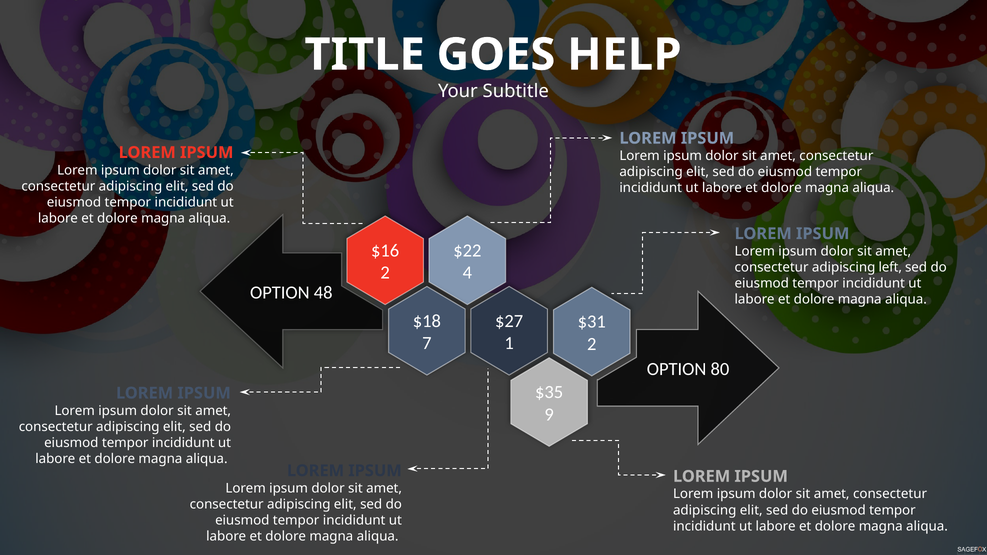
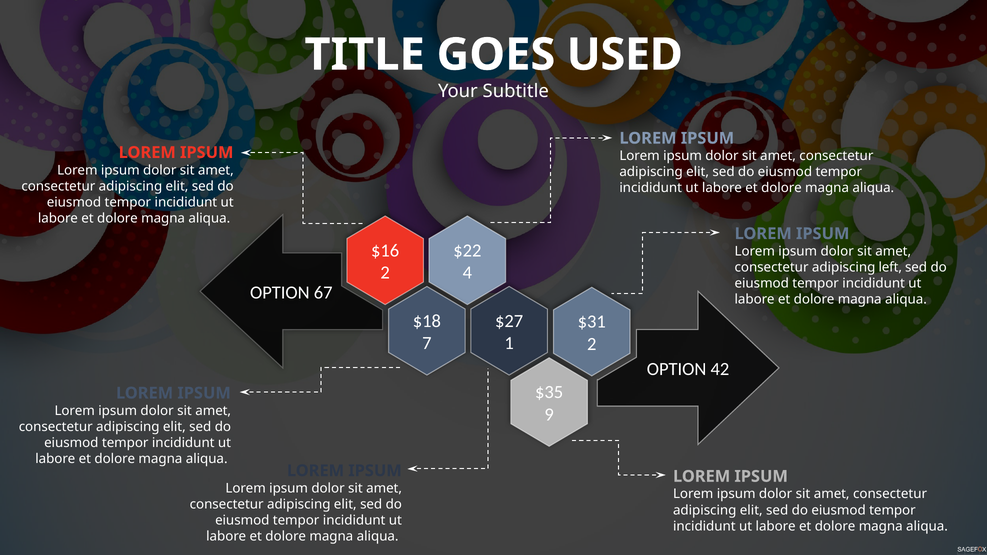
HELP: HELP -> USED (625, 55)
48: 48 -> 67 (323, 293)
80: 80 -> 42 (720, 369)
